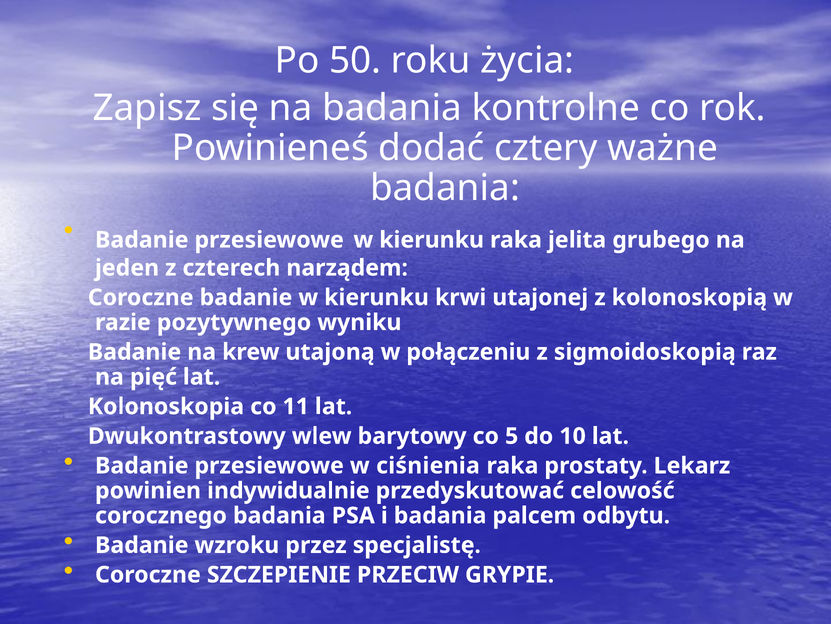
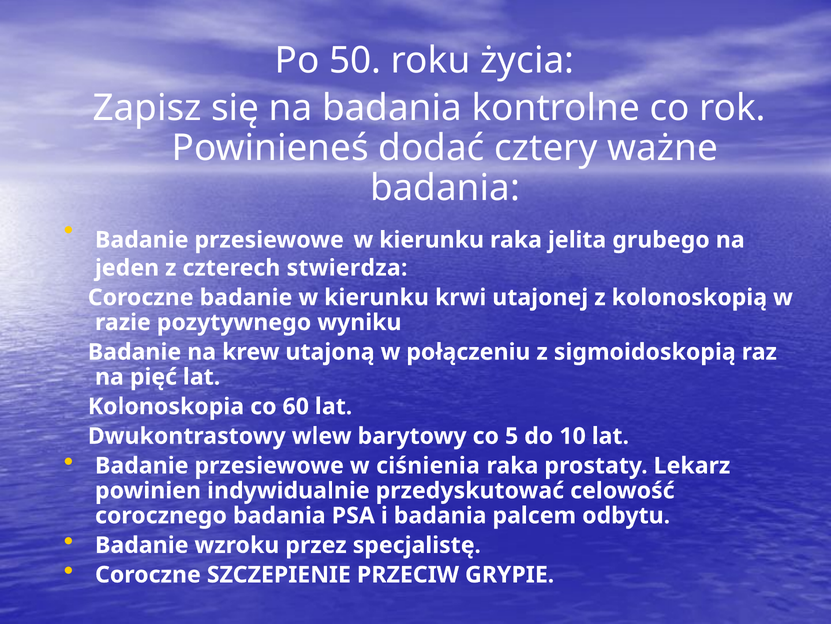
narządem: narządem -> stwierdza (347, 268)
11: 11 -> 60 (296, 406)
